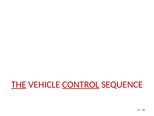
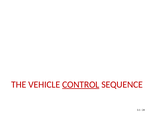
THE underline: present -> none (19, 84)
